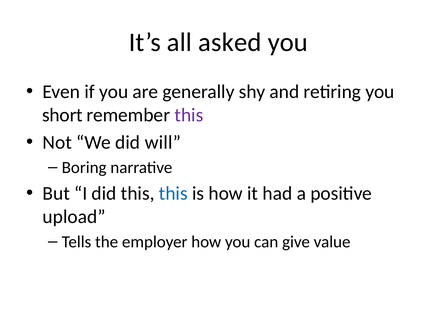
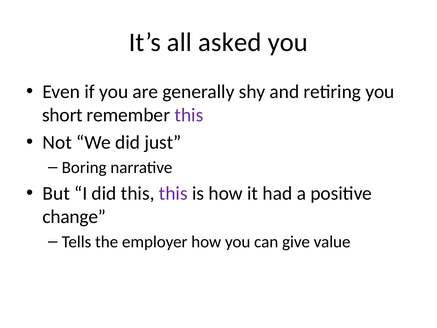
will: will -> just (163, 142)
this colour: blue -> purple (173, 193)
upload: upload -> change (74, 217)
